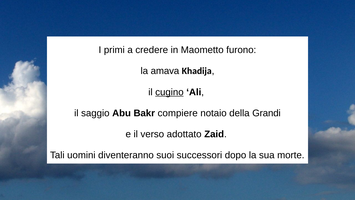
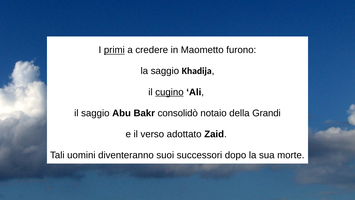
primi underline: none -> present (114, 50)
la amava: amava -> saggio (165, 71)
compiere: compiere -> consolidò (178, 113)
